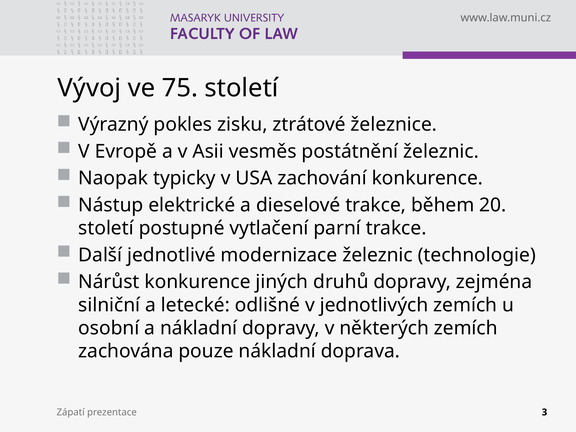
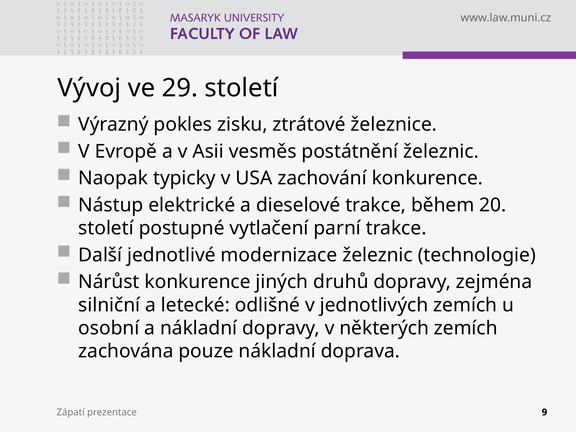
75: 75 -> 29 (180, 88)
3: 3 -> 9 (544, 412)
